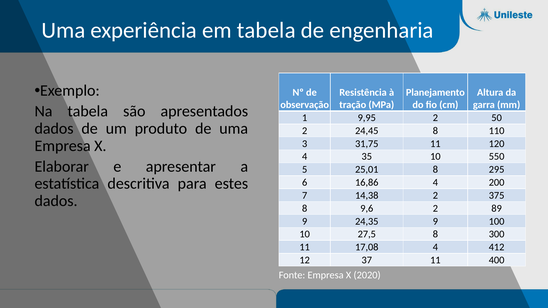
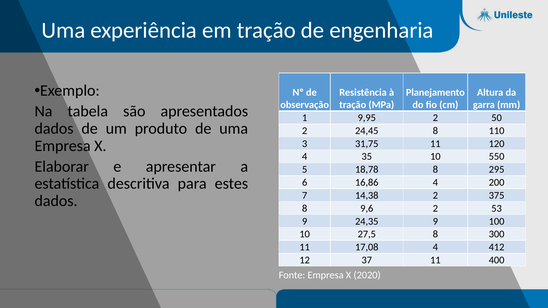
em tabela: tabela -> tração (266, 30)
25,01: 25,01 -> 18,78 (367, 170)
89: 89 -> 53 (497, 209)
